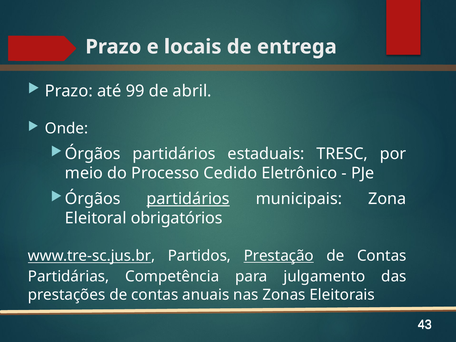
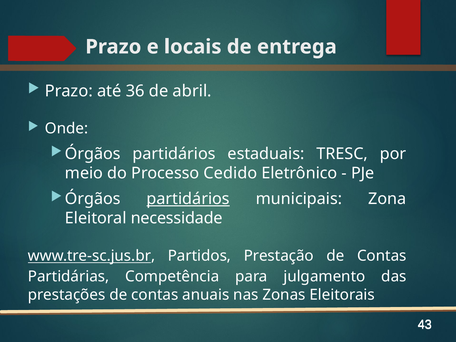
99: 99 -> 36 (135, 91)
obrigatórios: obrigatórios -> necessidade (177, 218)
Prestação underline: present -> none (279, 256)
